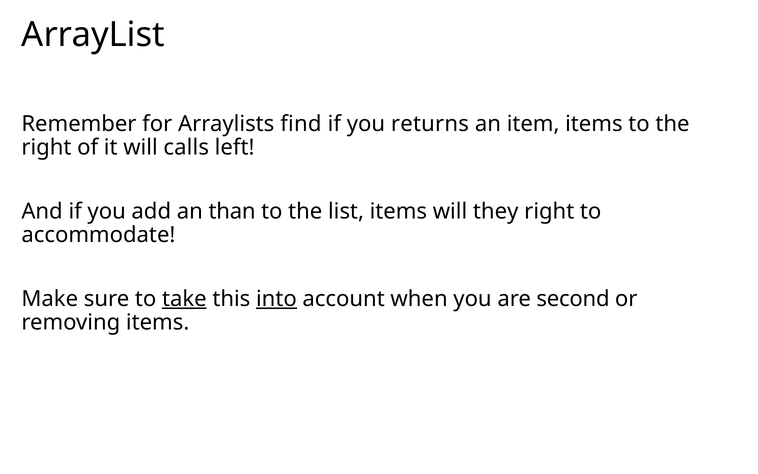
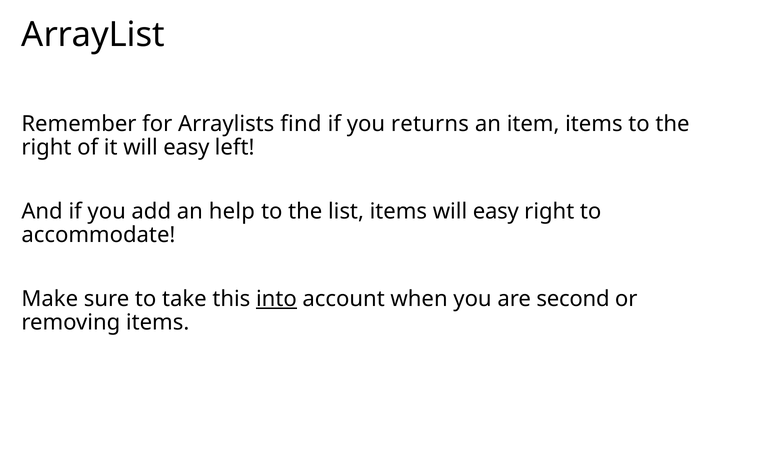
it will calls: calls -> easy (186, 148)
than: than -> help (232, 211)
items will they: they -> easy (496, 211)
take underline: present -> none (184, 299)
